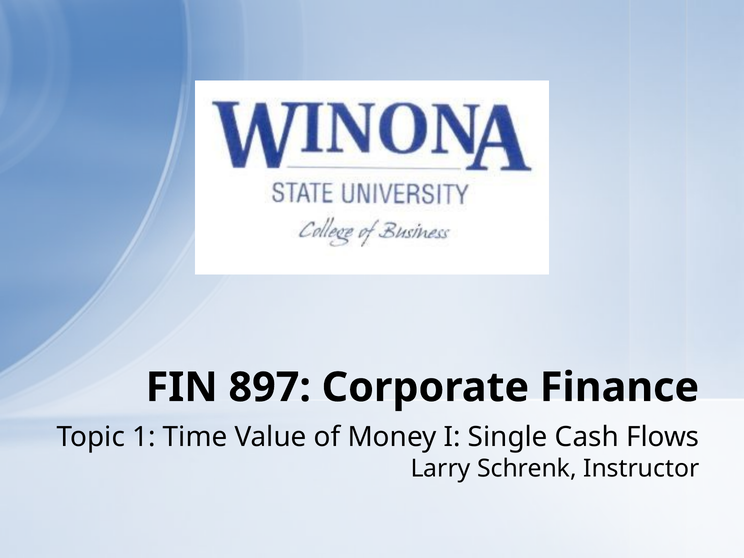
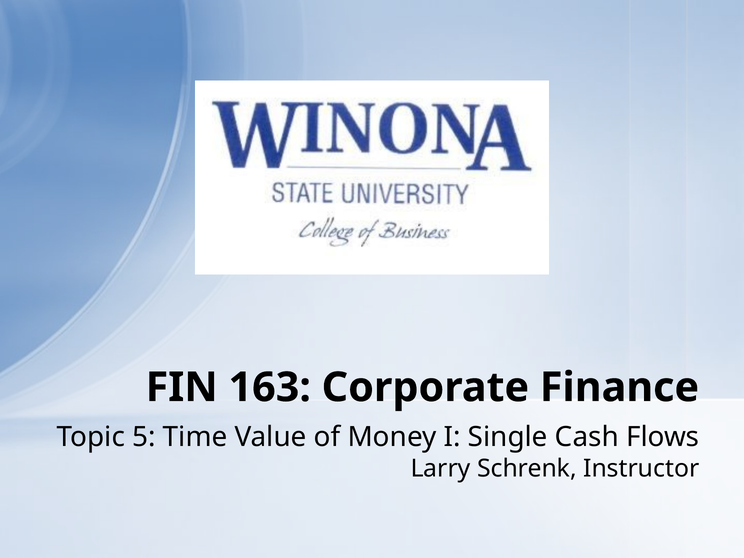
897: 897 -> 163 (270, 387)
Topic 1: 1 -> 5 (144, 437)
